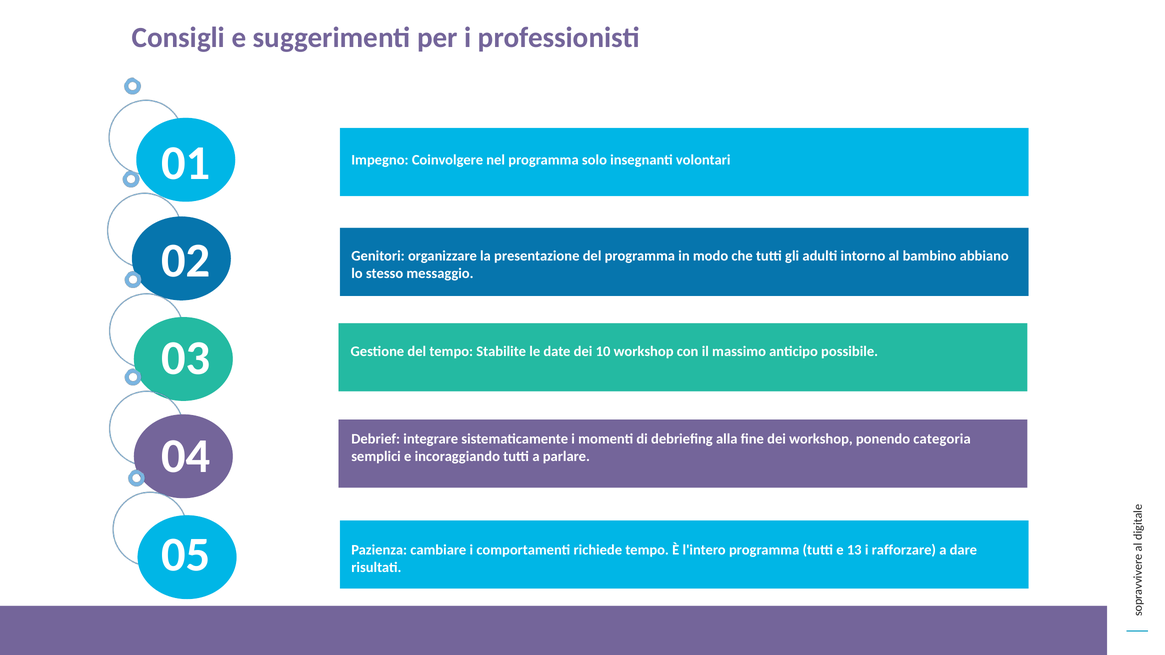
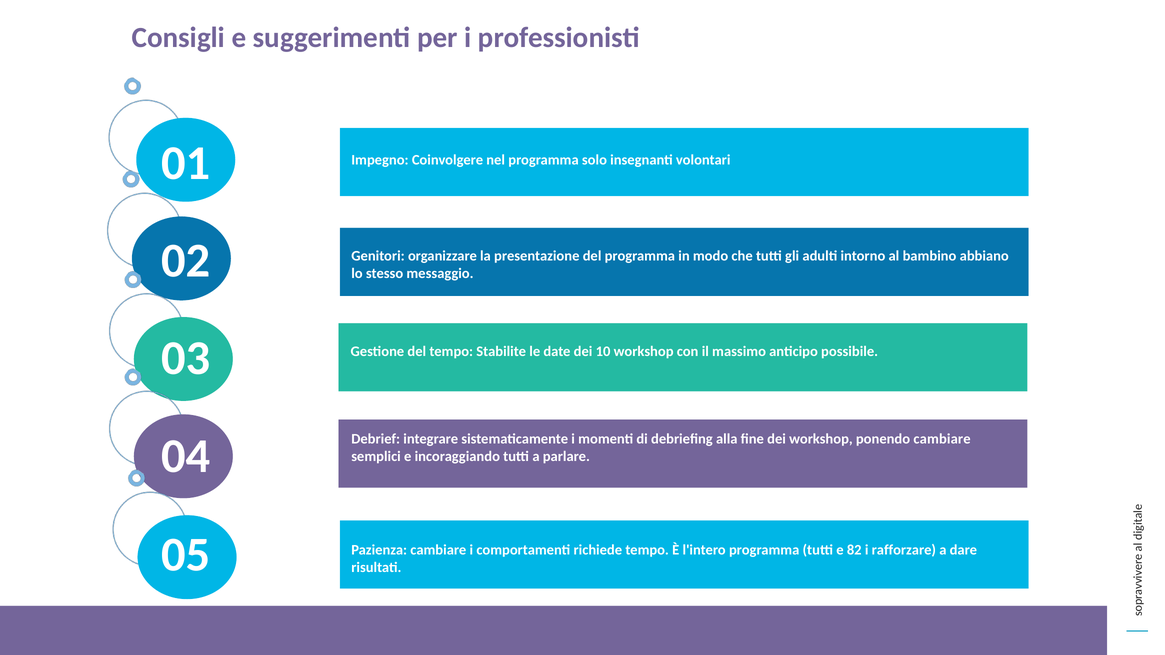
ponendo categoria: categoria -> cambiare (942, 439)
13: 13 -> 82 (854, 550)
